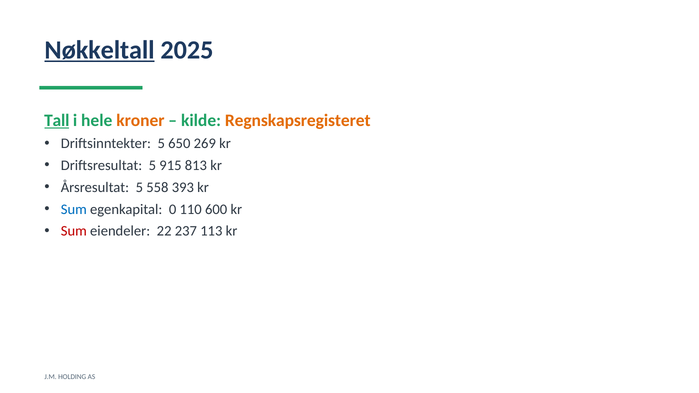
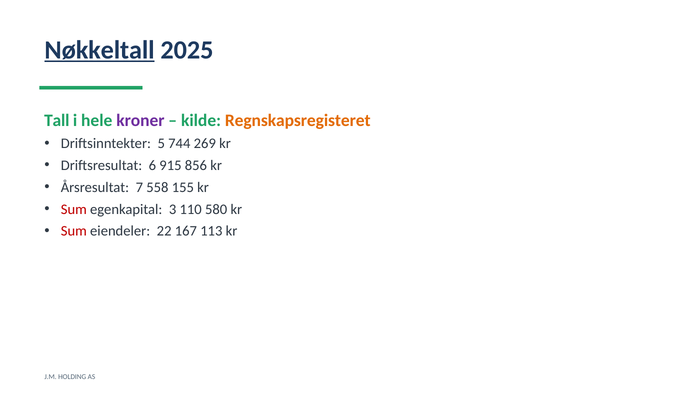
Tall underline: present -> none (57, 120)
kroner colour: orange -> purple (140, 120)
650: 650 -> 744 (179, 144)
Driftsresultat 5: 5 -> 6 (152, 166)
813: 813 -> 856 (196, 166)
Årsresultat 5: 5 -> 7 (139, 187)
393: 393 -> 155 (183, 187)
Sum colour: blue -> red (74, 209)
0: 0 -> 3 (173, 209)
600: 600 -> 580 (216, 209)
237: 237 -> 167 (186, 231)
